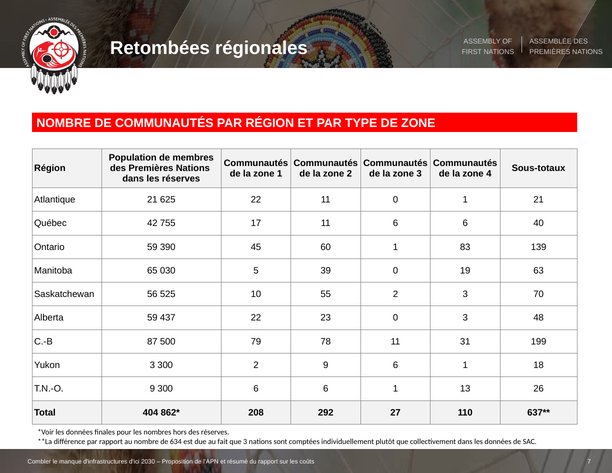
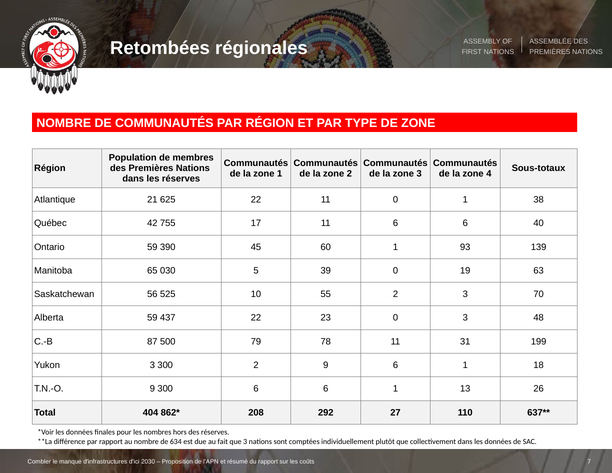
1 21: 21 -> 38 (539, 200)
83: 83 -> 93 (465, 247)
